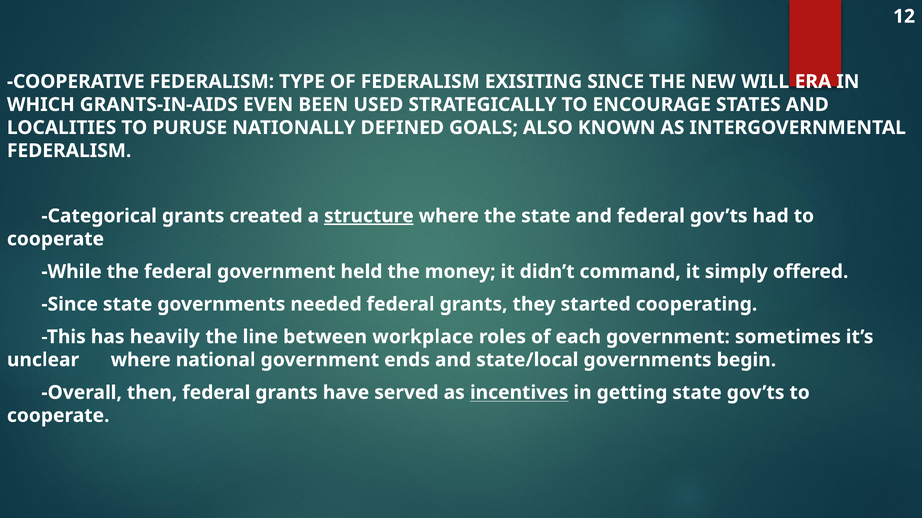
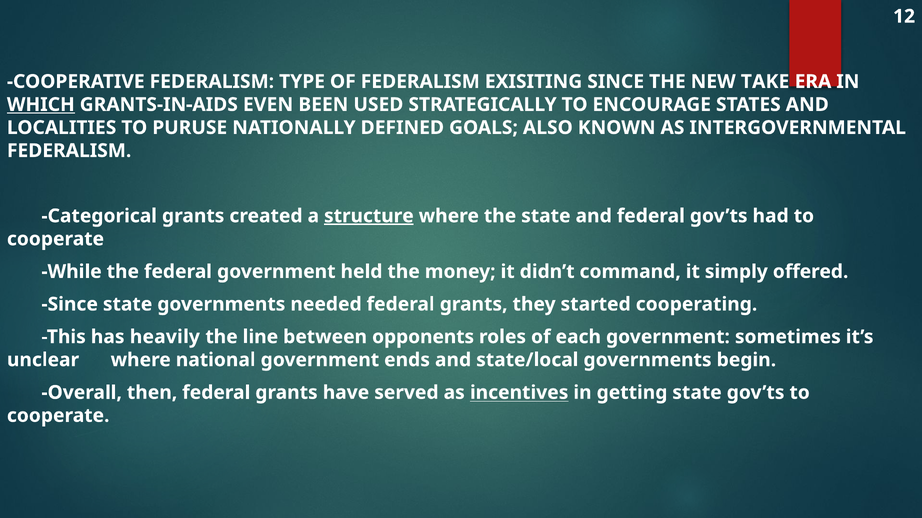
WILL: WILL -> TAKE (765, 82)
WHICH underline: none -> present (41, 105)
workplace: workplace -> opponents (423, 337)
